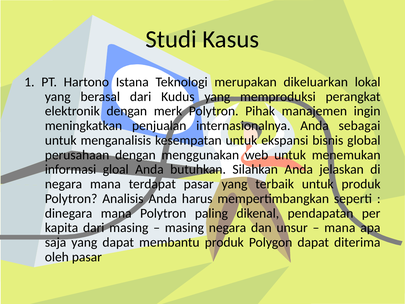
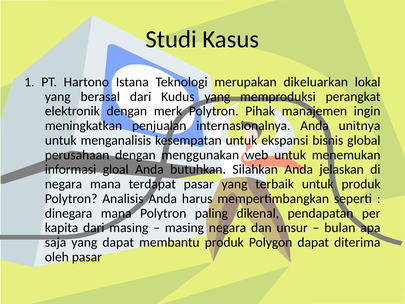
sebagai: sebagai -> unitnya (360, 126)
mana: mana -> bulan (340, 228)
